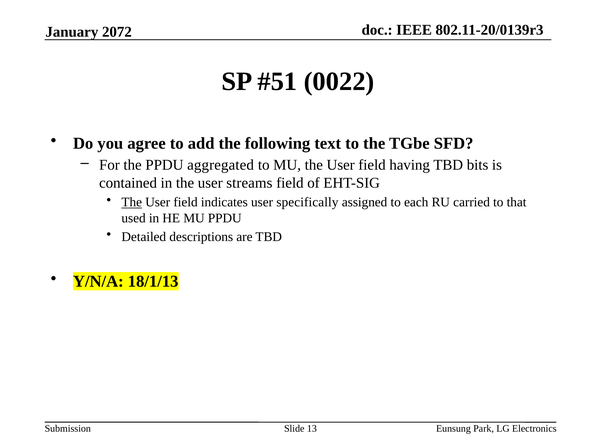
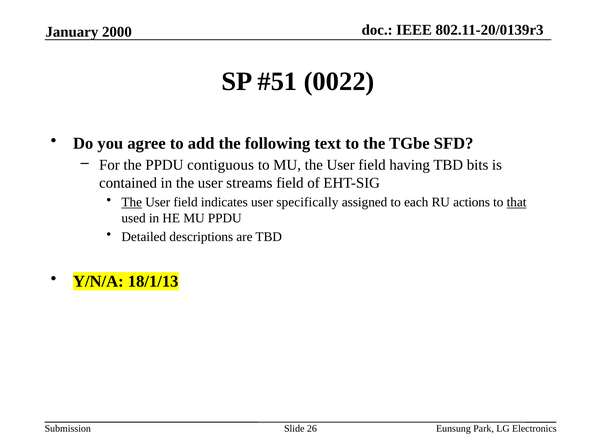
2072: 2072 -> 2000 (117, 32)
aggregated: aggregated -> contiguous (221, 165)
carried: carried -> actions (472, 202)
that underline: none -> present (517, 202)
13: 13 -> 26 (312, 429)
